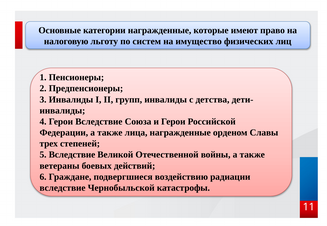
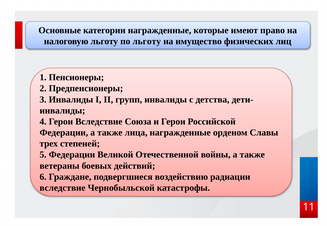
по систем: систем -> льготу (147, 41)
5 Вследствие: Вследствие -> Федерации (72, 155)
